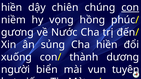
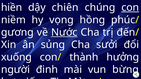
Nước underline: none -> present (64, 32)
Cha hiền: hiền -> sưởi (107, 45)
dương: dương -> hưởng (123, 57)
biển: biển -> đinh (47, 70)
tuyên: tuyên -> bừng (126, 70)
